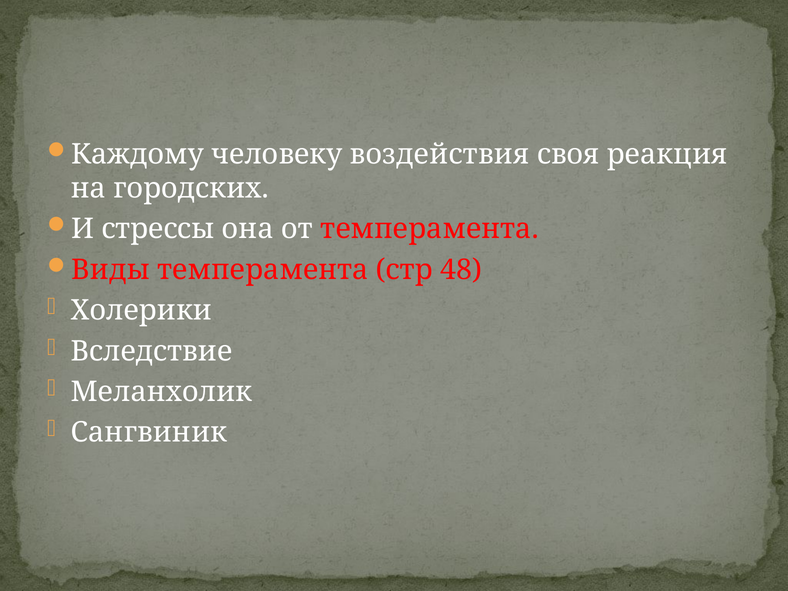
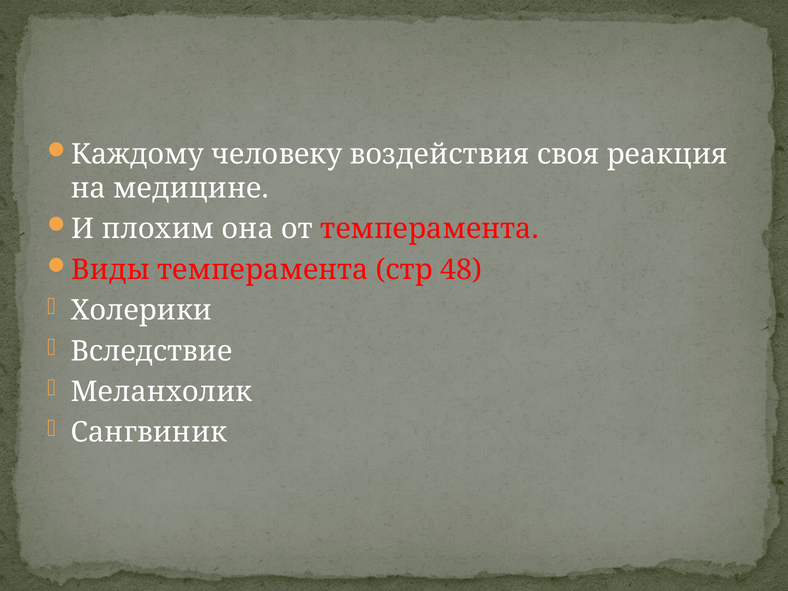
городских: городских -> медицине (191, 188)
стрессы: стрессы -> плохим (158, 229)
